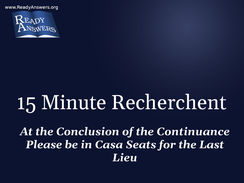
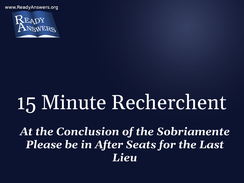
Continuance: Continuance -> Sobriamente (193, 132)
Casa: Casa -> After (109, 145)
